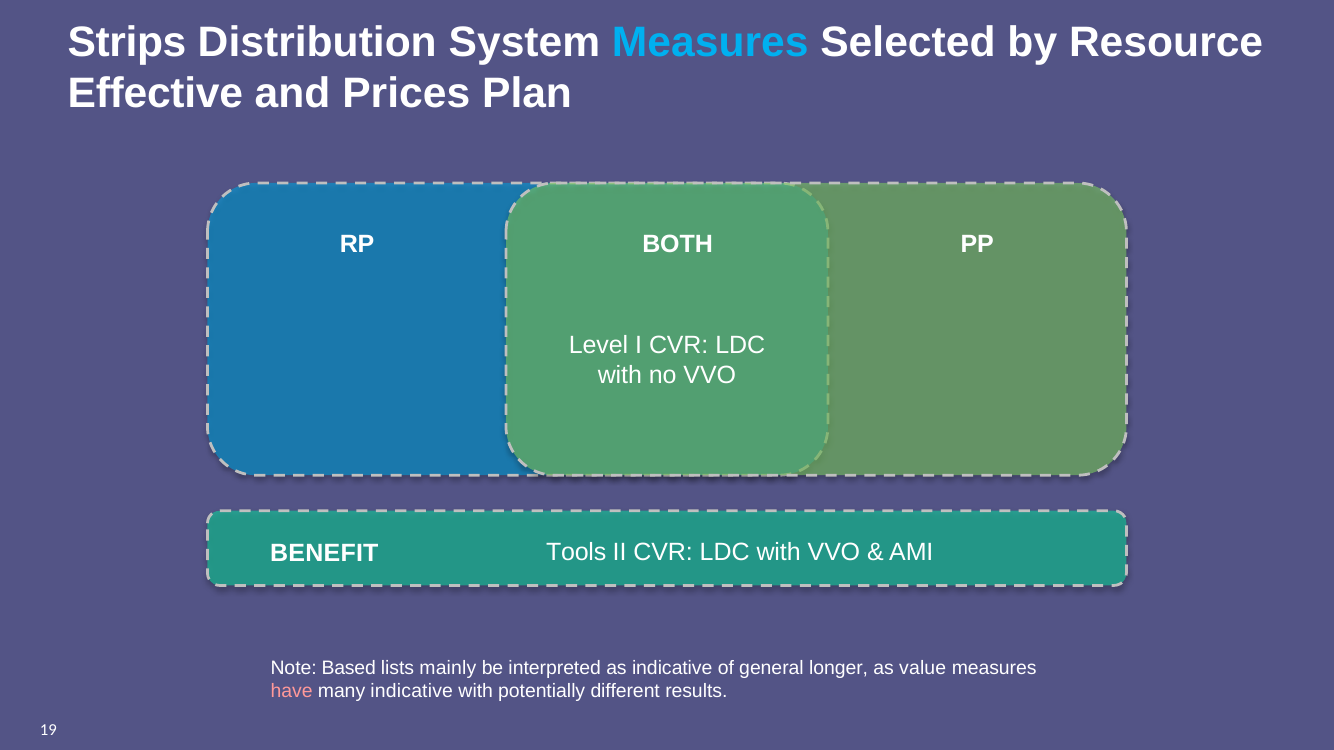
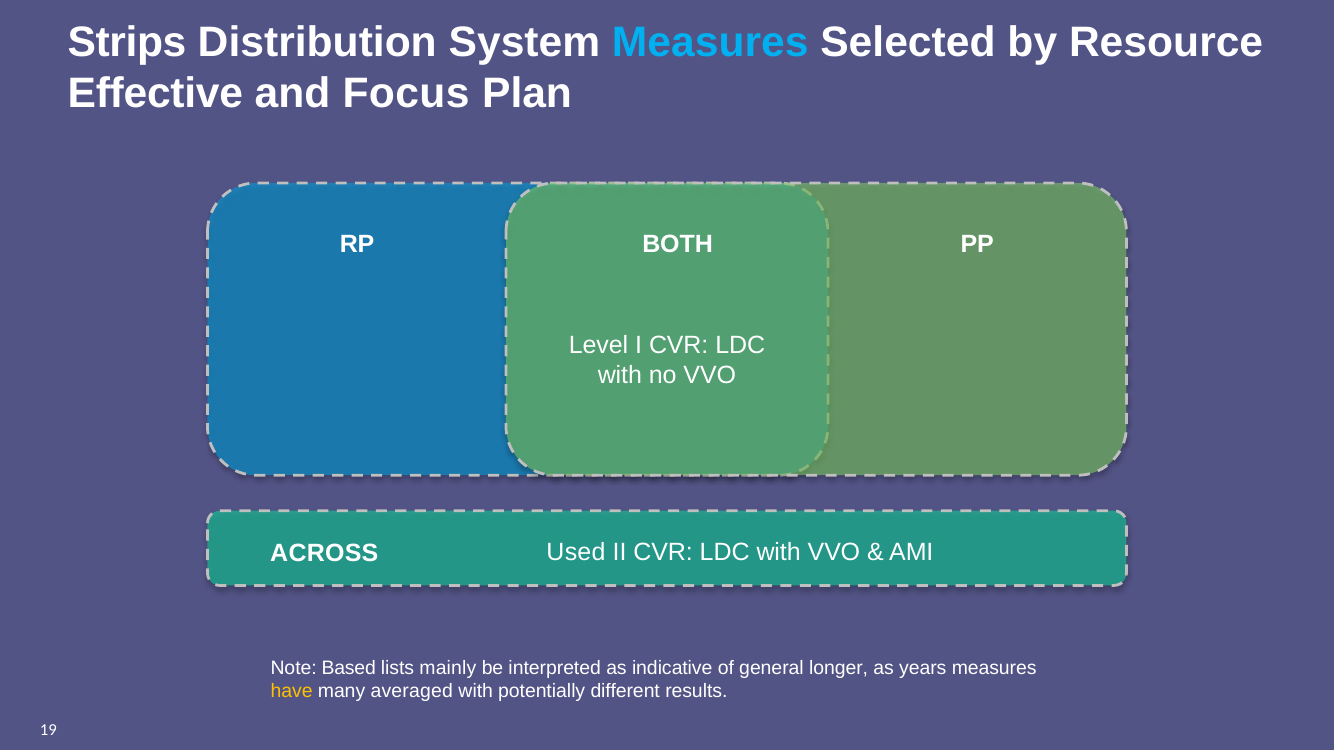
Prices: Prices -> Focus (406, 94)
Tools: Tools -> Used (576, 552)
BENEFIT: BENEFIT -> ACROSS (324, 553)
value: value -> years (923, 668)
have colour: pink -> yellow (292, 692)
many indicative: indicative -> averaged (412, 692)
